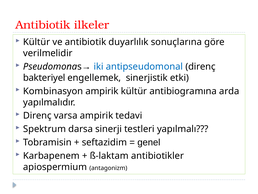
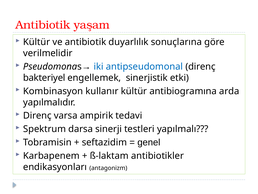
ilkeler: ilkeler -> yaşam (92, 25)
Kombinasyon ampirik: ampirik -> kullanır (102, 91)
apiospermium: apiospermium -> endikasyonları (55, 167)
